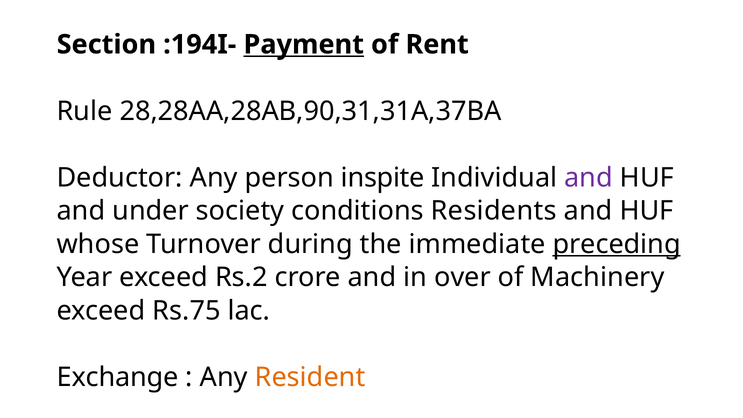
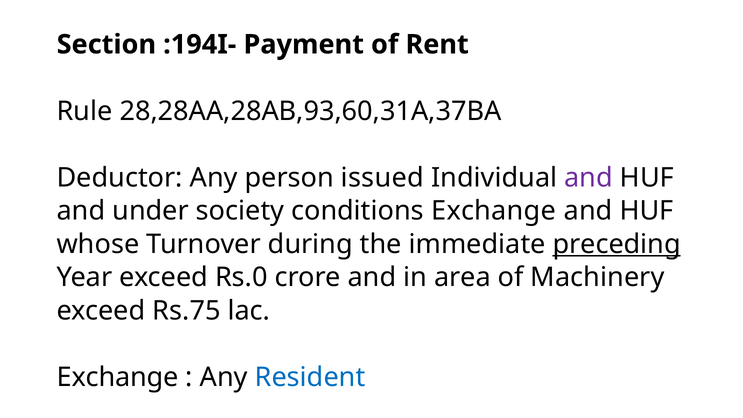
Payment underline: present -> none (304, 45)
28,28AA,28AB,90,31,31A,37BA: 28,28AA,28AB,90,31,31A,37BA -> 28,28AA,28AB,93,60,31A,37BA (311, 111)
inspite: inspite -> issued (382, 178)
conditions Residents: Residents -> Exchange (494, 211)
Rs.2: Rs.2 -> Rs.0 (241, 277)
over: over -> area (462, 277)
Resident colour: orange -> blue (310, 377)
